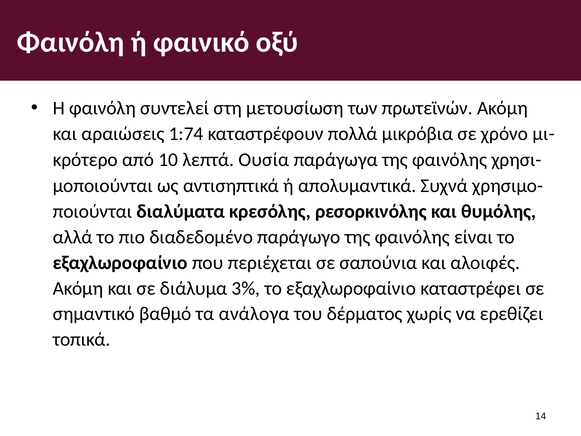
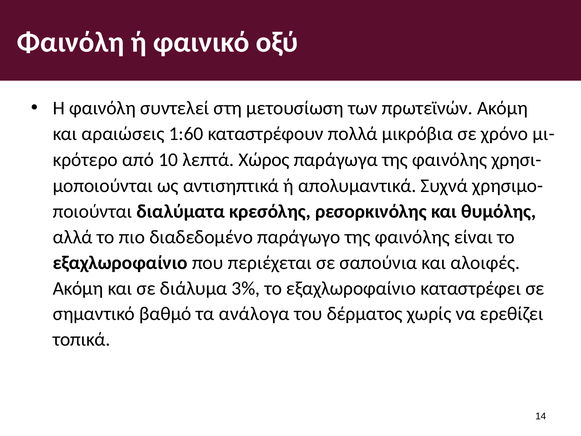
1:74: 1:74 -> 1:60 (186, 134)
Ουσία: Ουσία -> Χώρος (264, 160)
